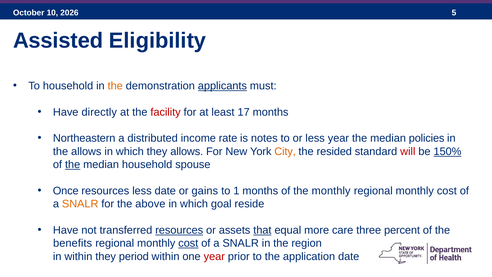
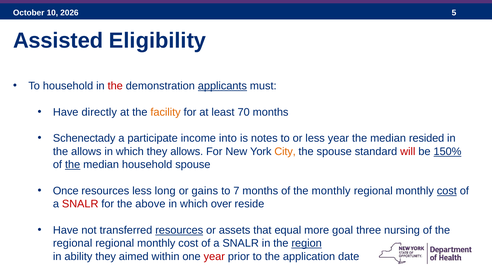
the colour: orange -> red (115, 86)
facility colour: red -> orange (166, 112)
17: 17 -> 70 (244, 112)
Northeastern: Northeastern -> Schenectady (84, 138)
distributed: distributed -> participate (153, 138)
rate: rate -> into (228, 138)
policies: policies -> resided (427, 138)
the resided: resided -> spouse (334, 151)
less date: date -> long (165, 191)
1: 1 -> 7 (236, 191)
cost underline: none -> present (447, 191)
SNALR colour: orange -> red (80, 204)
goal: goal -> over (221, 204)
that underline: present -> none (262, 230)
care: care -> goal (343, 230)
percent: percent -> nursing (402, 230)
benefits: benefits -> regional (73, 243)
cost underline: present -> none (188, 243)
region underline: none -> present (307, 243)
in within: within -> ability (78, 256)
period: period -> aimed (134, 256)
